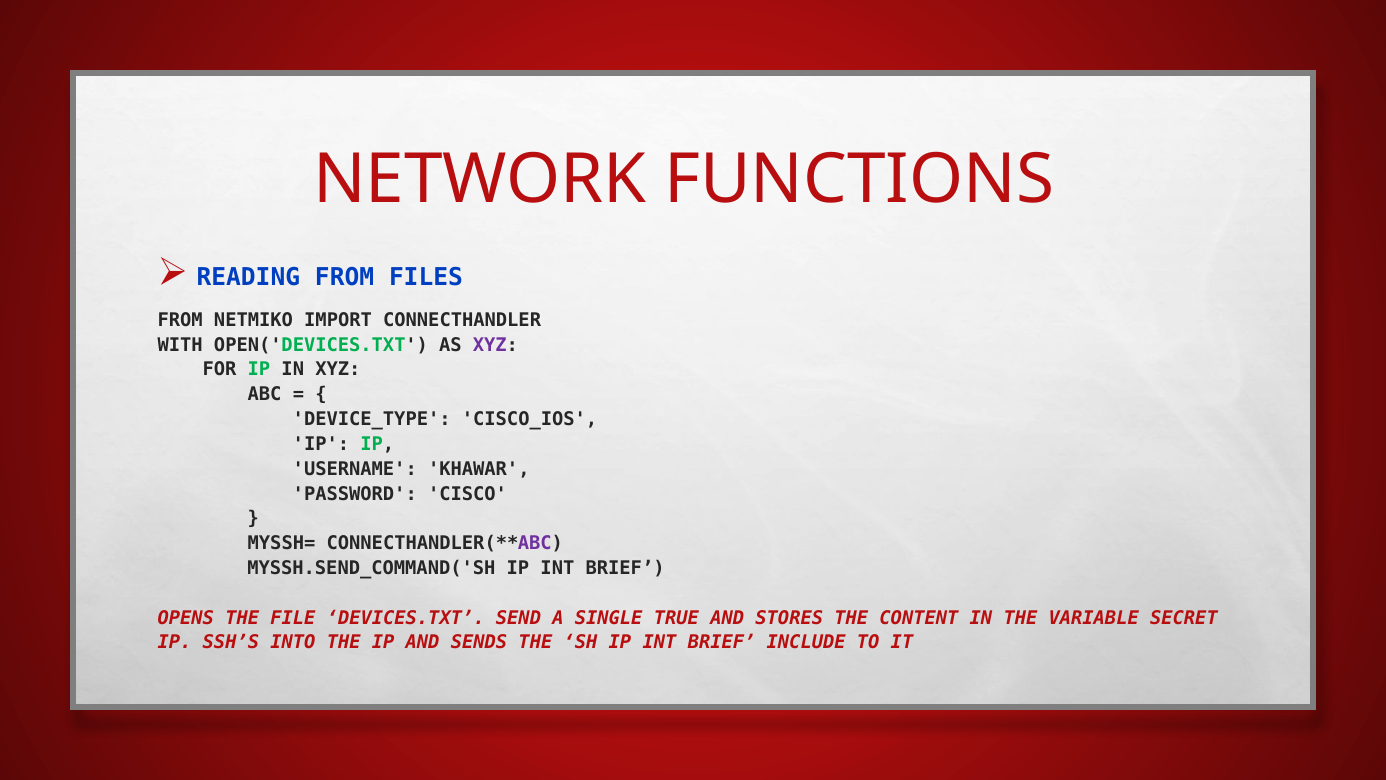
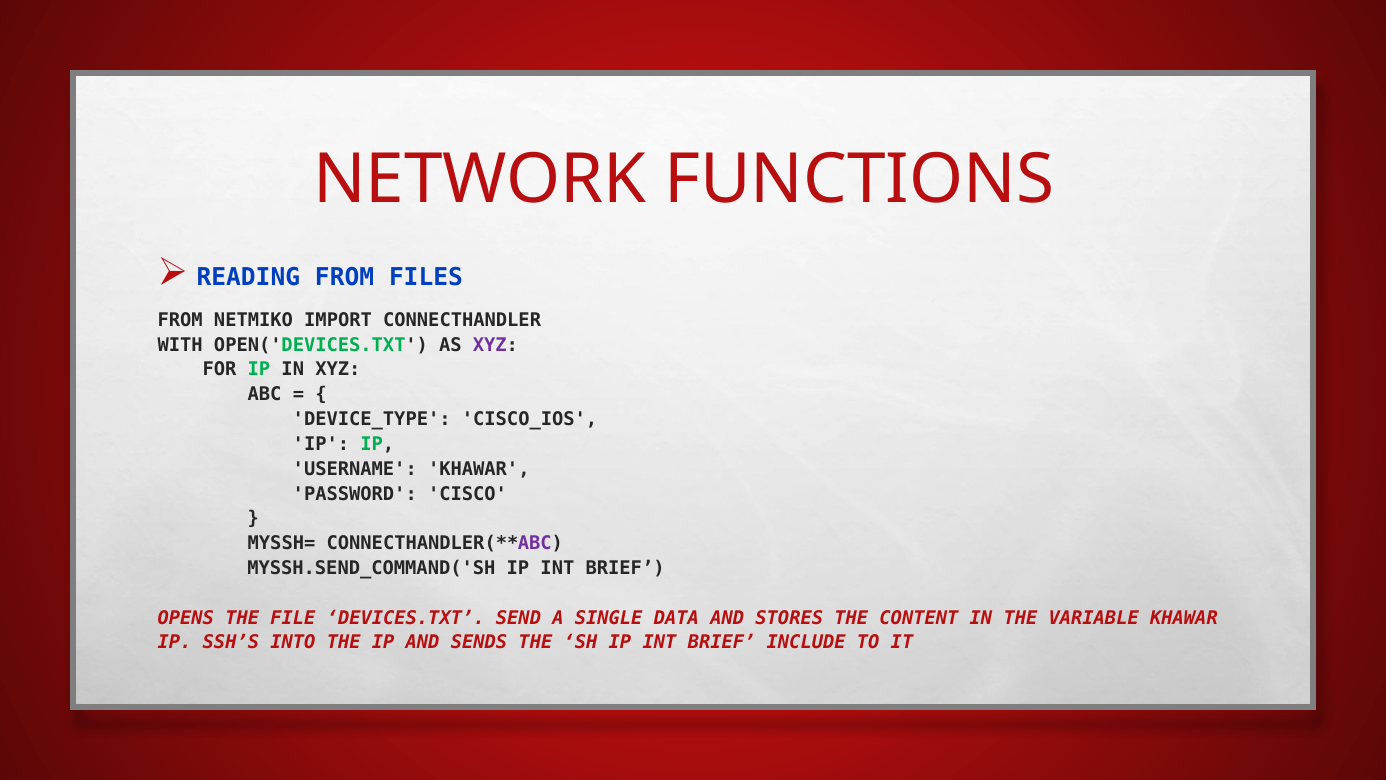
TRUE: TRUE -> DATA (676, 618)
VARIABLE SECRET: SECRET -> KHAWAR (1184, 618)
